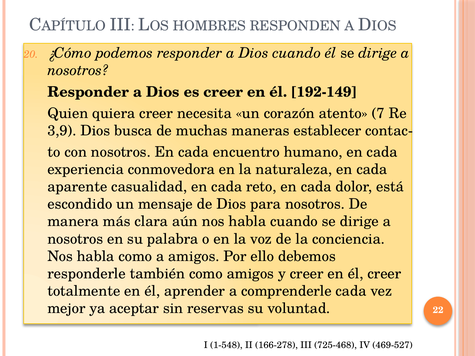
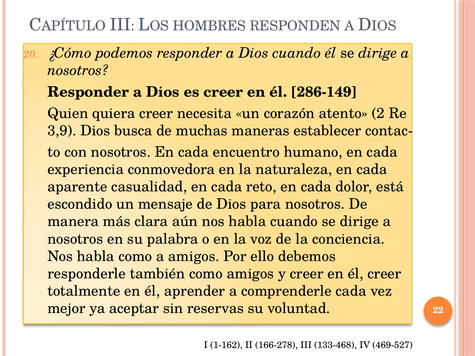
192-149: 192-149 -> 286-149 (324, 92)
7: 7 -> 2 (378, 113)
1-548: 1-548 -> 1-162 (226, 345)
725-468: 725-468 -> 133-468 (336, 345)
